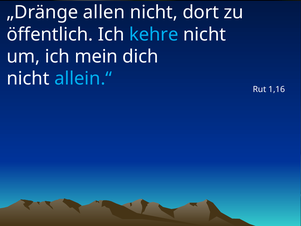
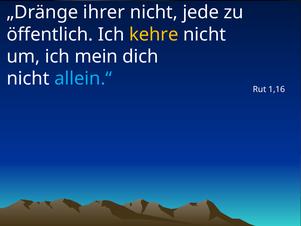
allen: allen -> ihrer (104, 12)
dort: dort -> jede (201, 12)
kehre colour: light blue -> yellow (154, 34)
